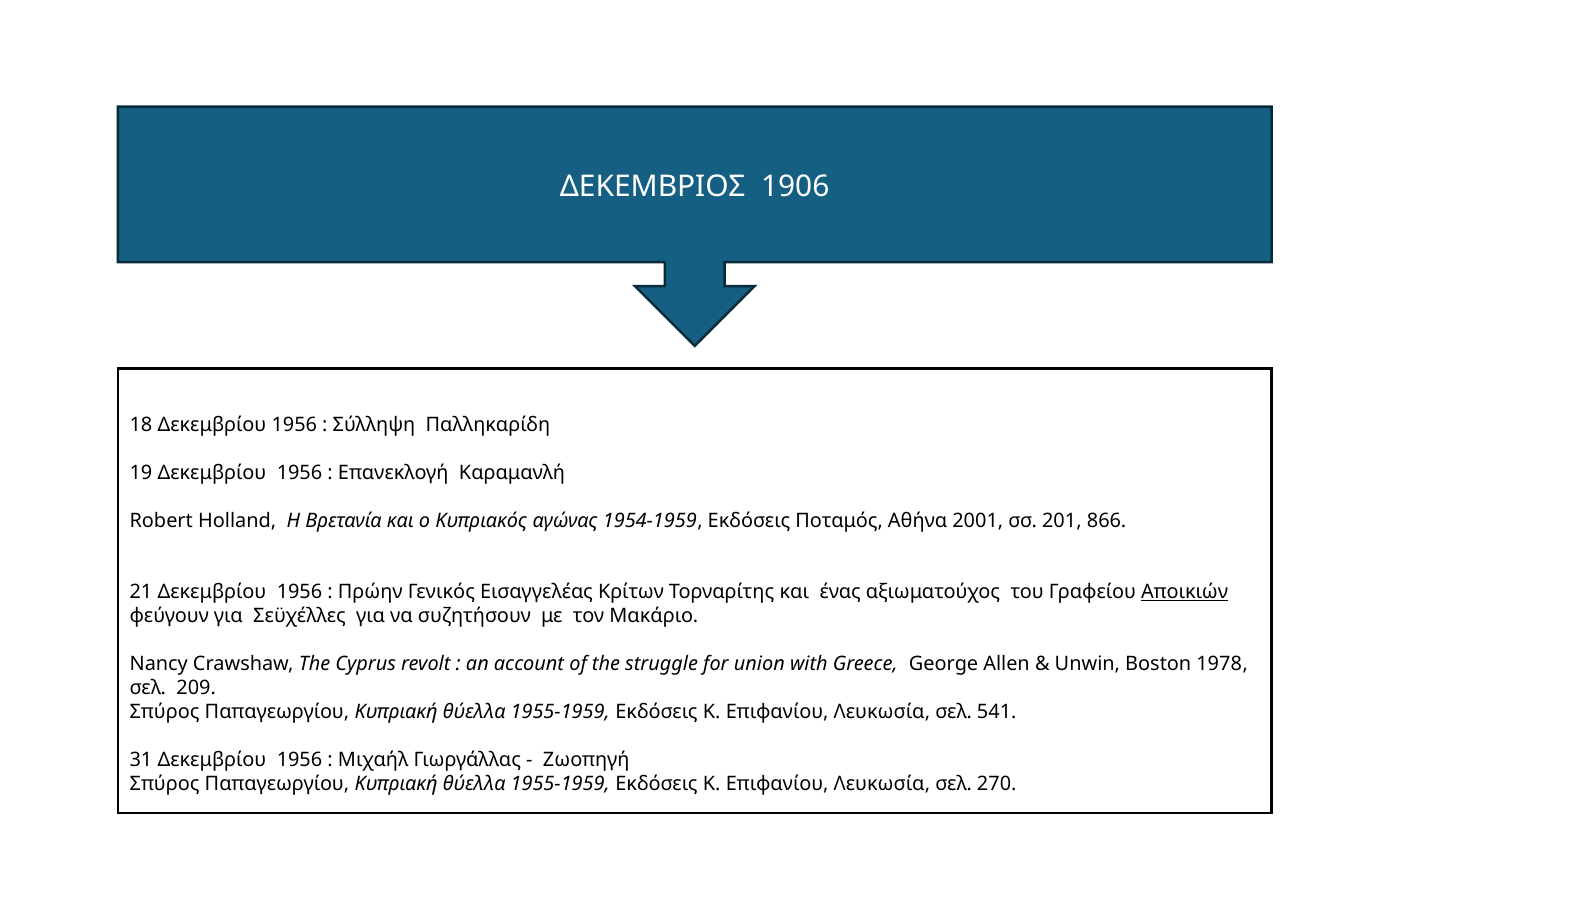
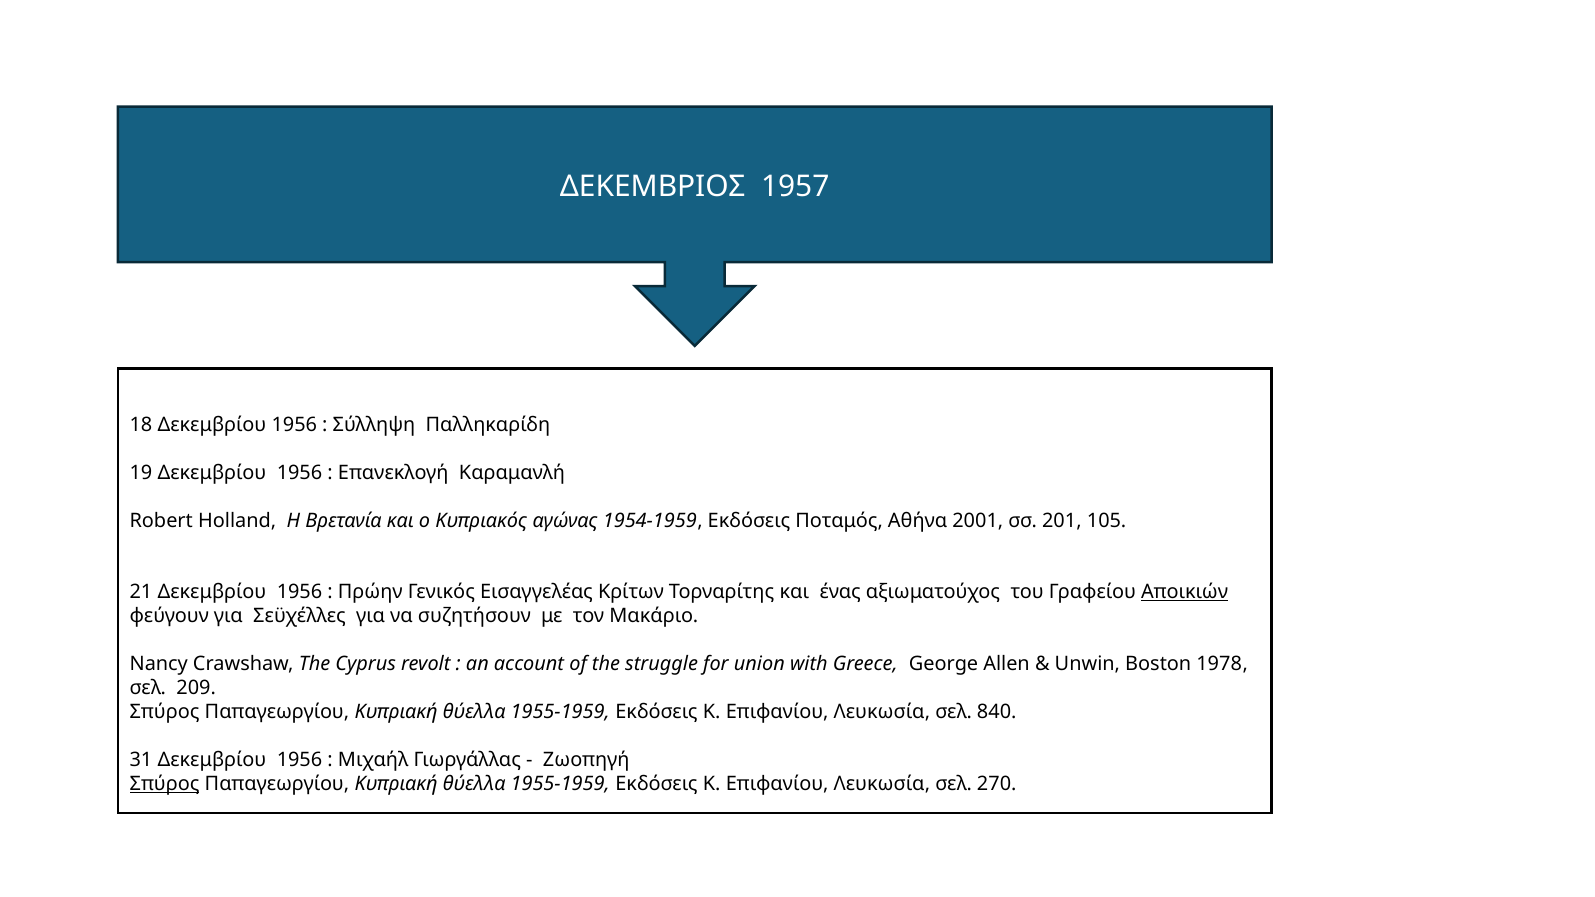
1906: 1906 -> 1957 (795, 187)
866: 866 -> 105 (1107, 521)
541: 541 -> 840 (997, 712)
Σπύρος underline: none -> present (165, 784)
